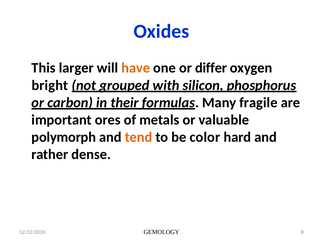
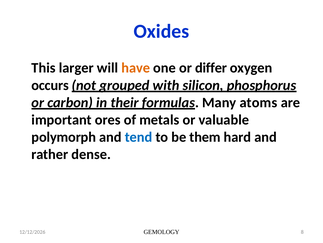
bright: bright -> occurs (50, 85)
fragile: fragile -> atoms (258, 102)
tend colour: orange -> blue (139, 137)
color: color -> them (205, 137)
